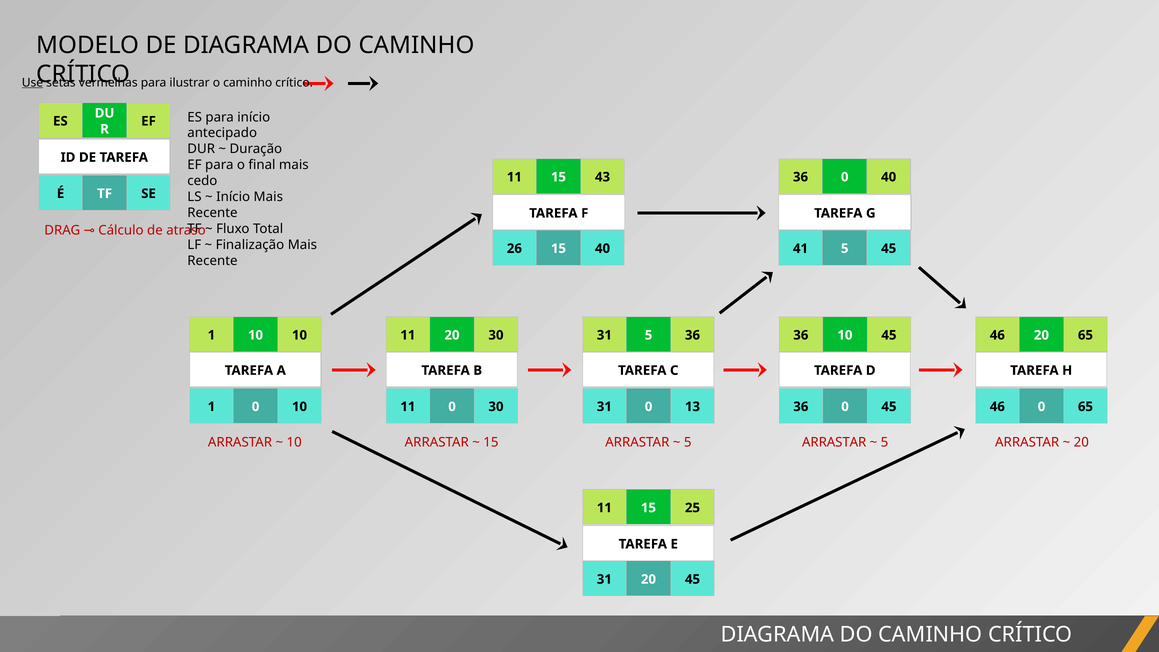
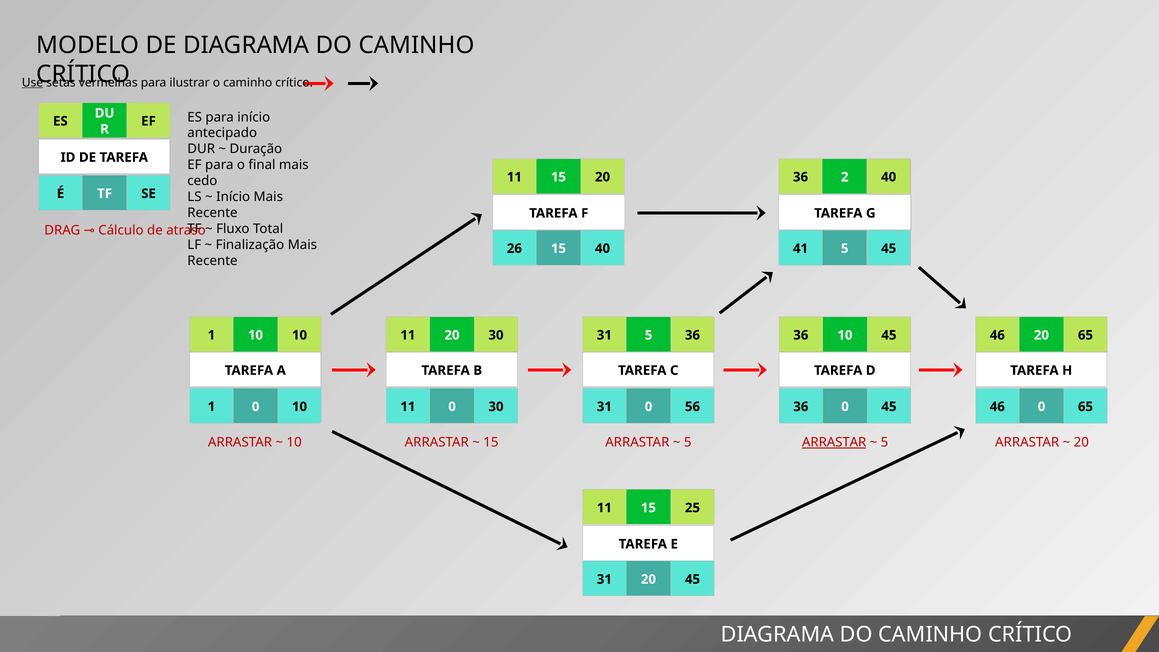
15 43: 43 -> 20 (603, 177)
0: 0 -> 2 (845, 177)
13: 13 -> 56 (692, 407)
ARRASTAR underline: none -> present (834, 442)
